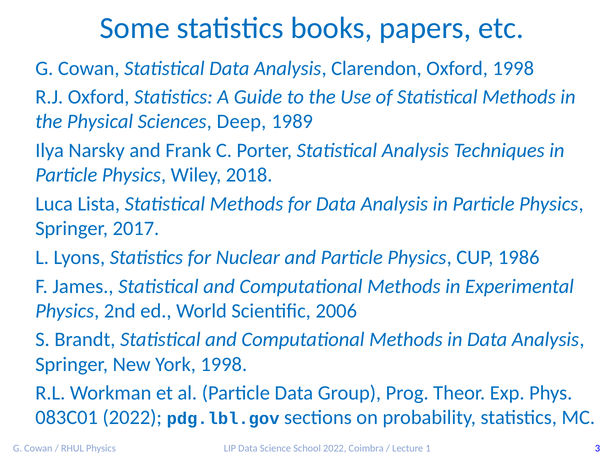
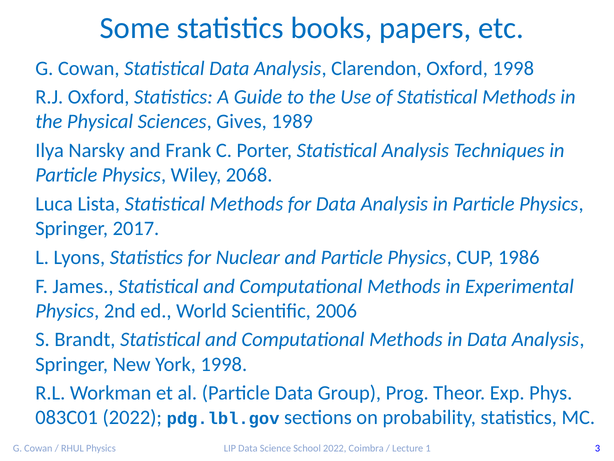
Deep: Deep -> Gives (242, 122)
2018: 2018 -> 2068 (249, 175)
